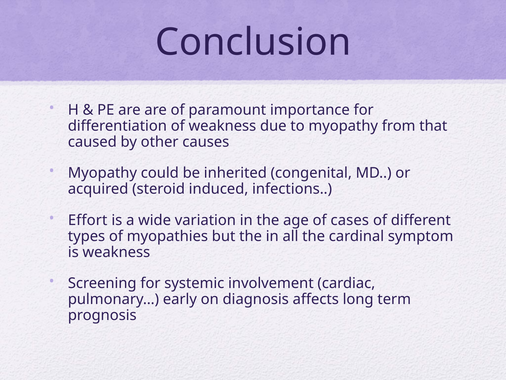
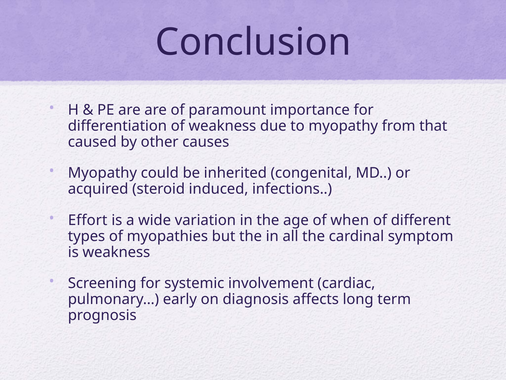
cases: cases -> when (350, 220)
